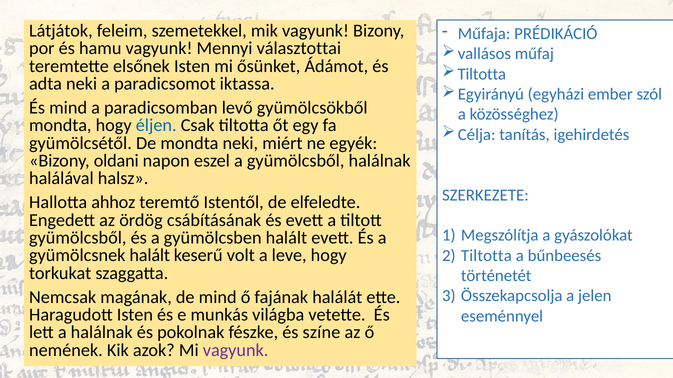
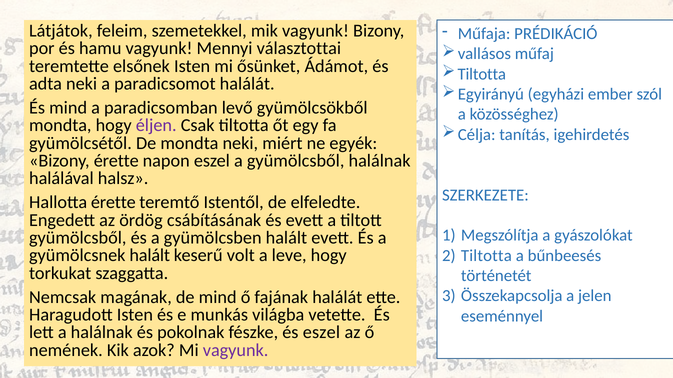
paradicsomot iktassa: iktassa -> halálát (247, 84)
éljen colour: blue -> purple (156, 126)
Bizony oldani: oldani -> érette (116, 161)
Hallotta ahhoz: ahhoz -> érette (113, 203)
és színe: színe -> eszel (321, 333)
